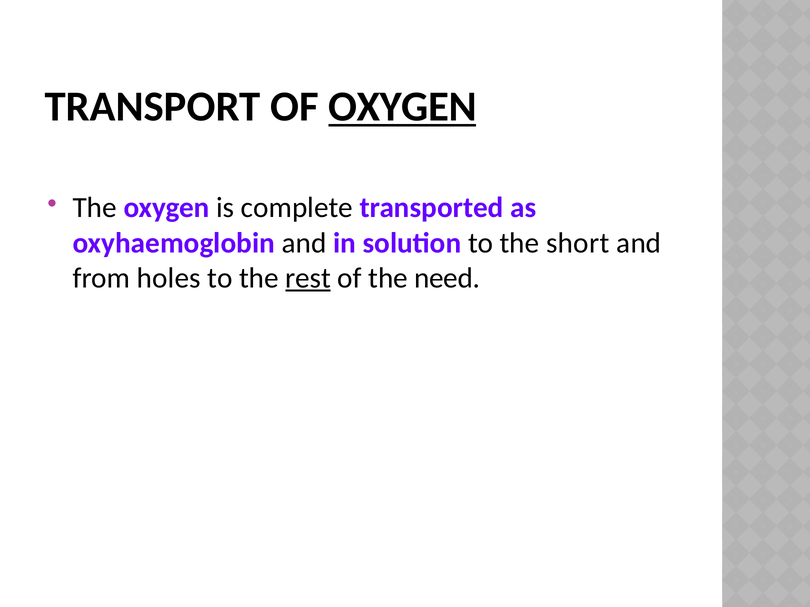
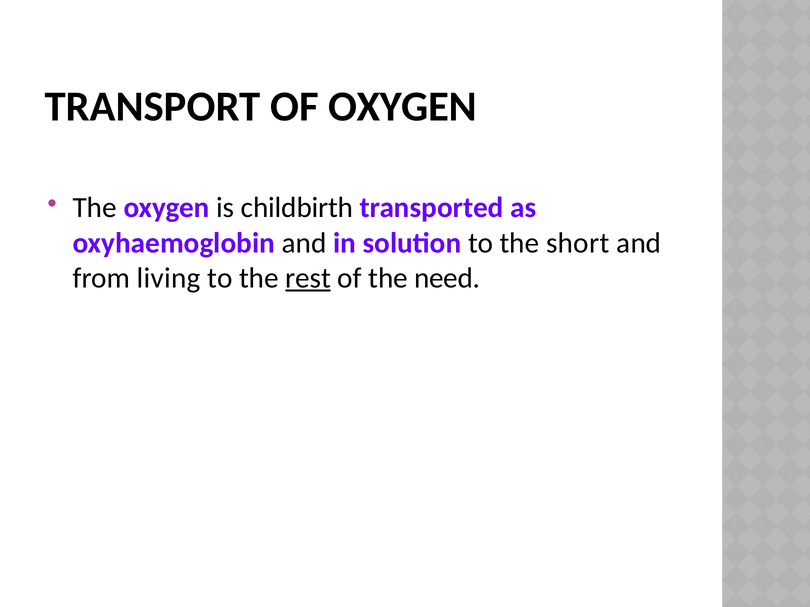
OXYGEN underline: present -> none (402, 107)
complete: complete -> childbirth (297, 208)
holes: holes -> living (169, 278)
